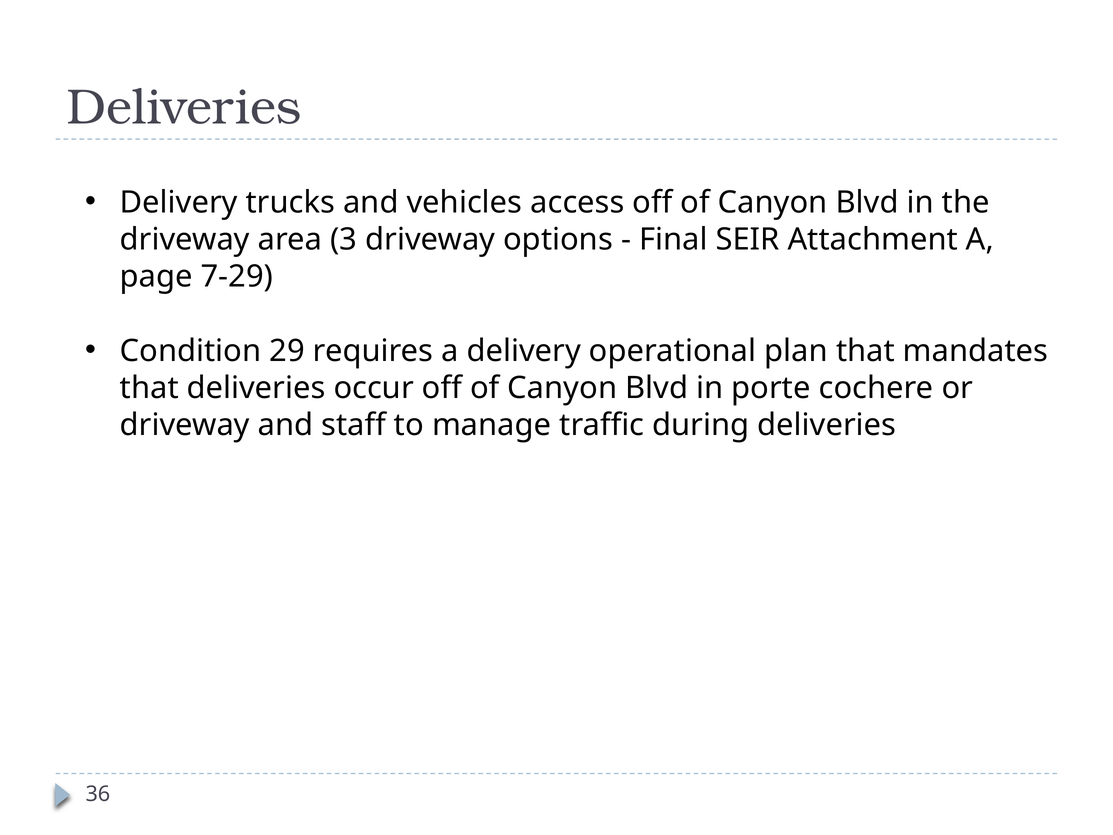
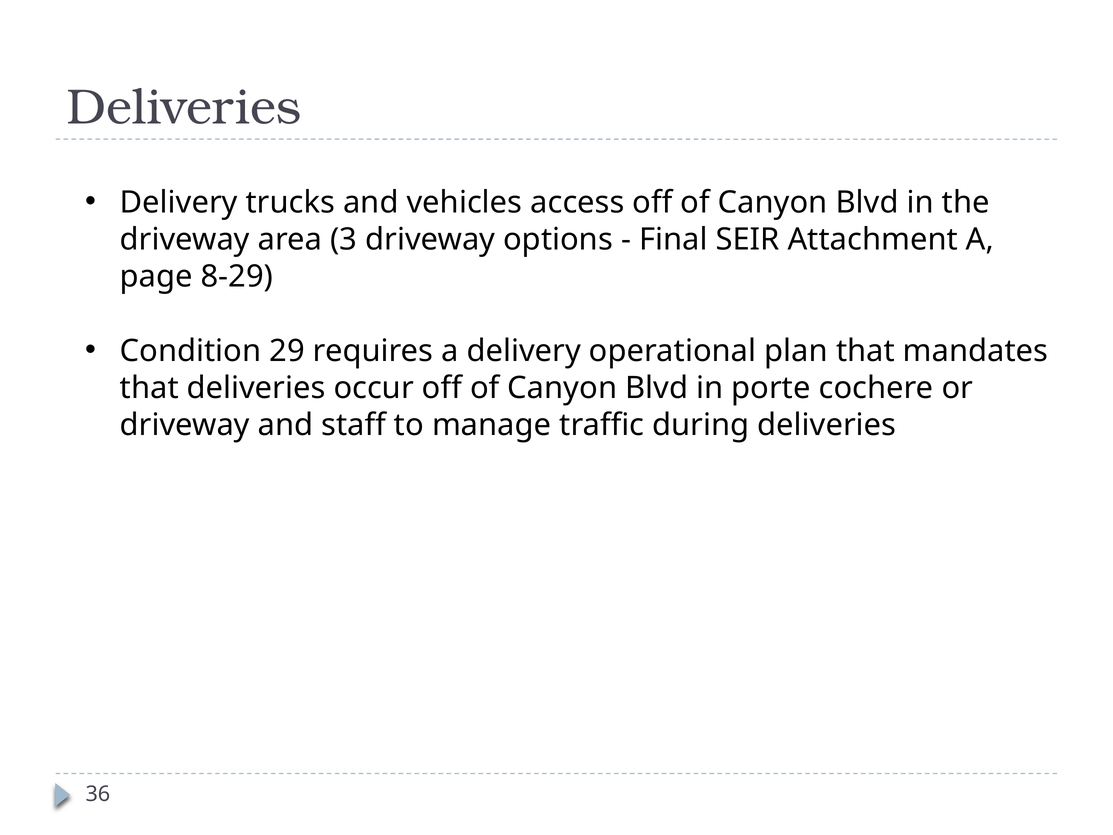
7-29: 7-29 -> 8-29 (237, 277)
